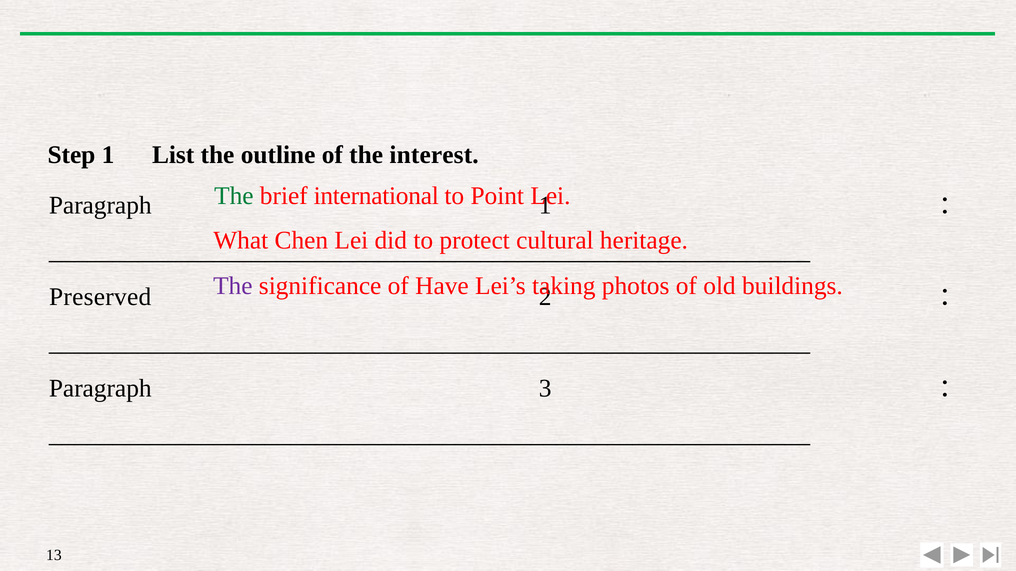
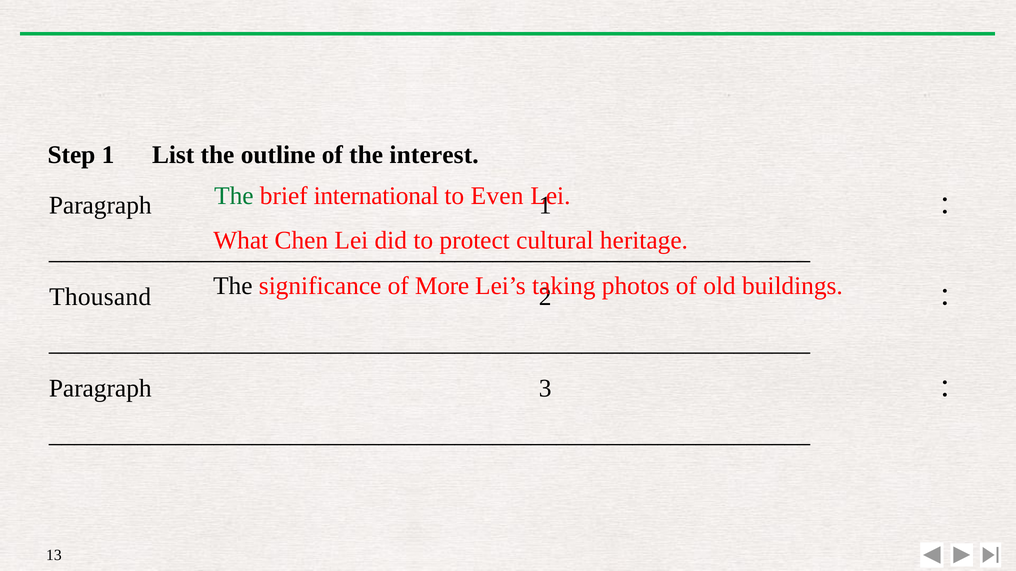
Point: Point -> Even (497, 196)
The colour: purple -> black (233, 286)
Have: Have -> More (442, 286)
Preserved: Preserved -> Thousand (100, 297)
